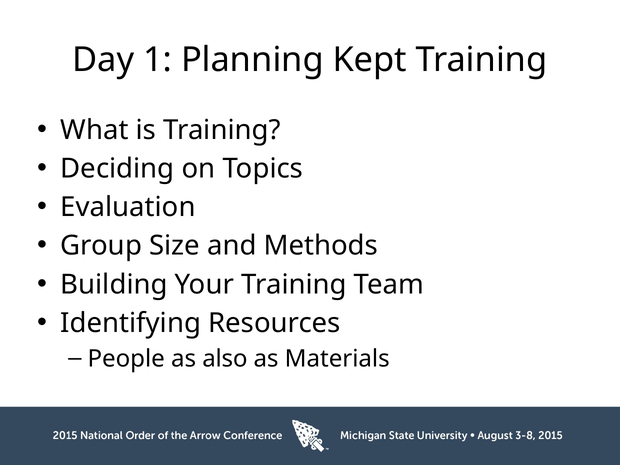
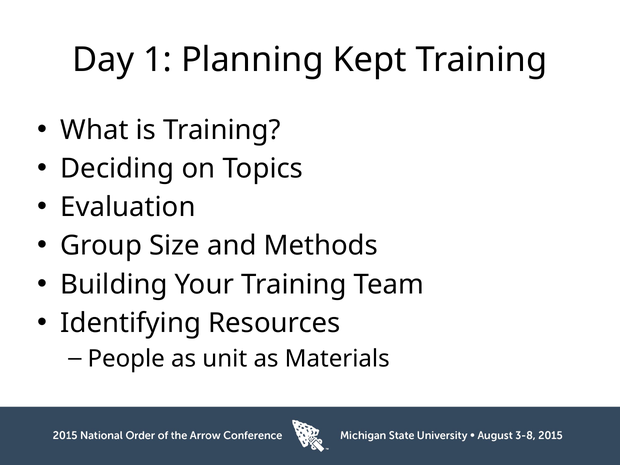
also: also -> unit (225, 359)
